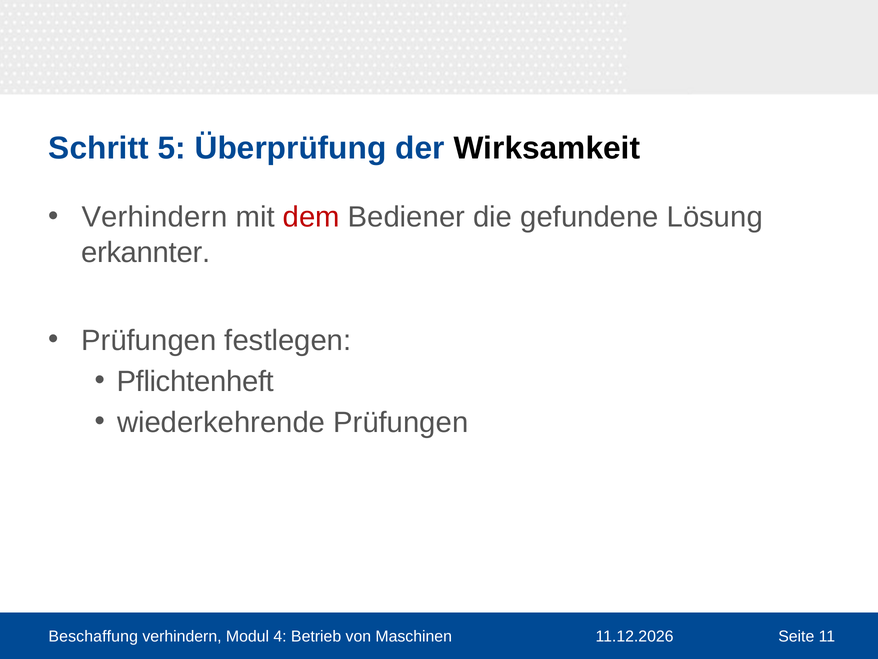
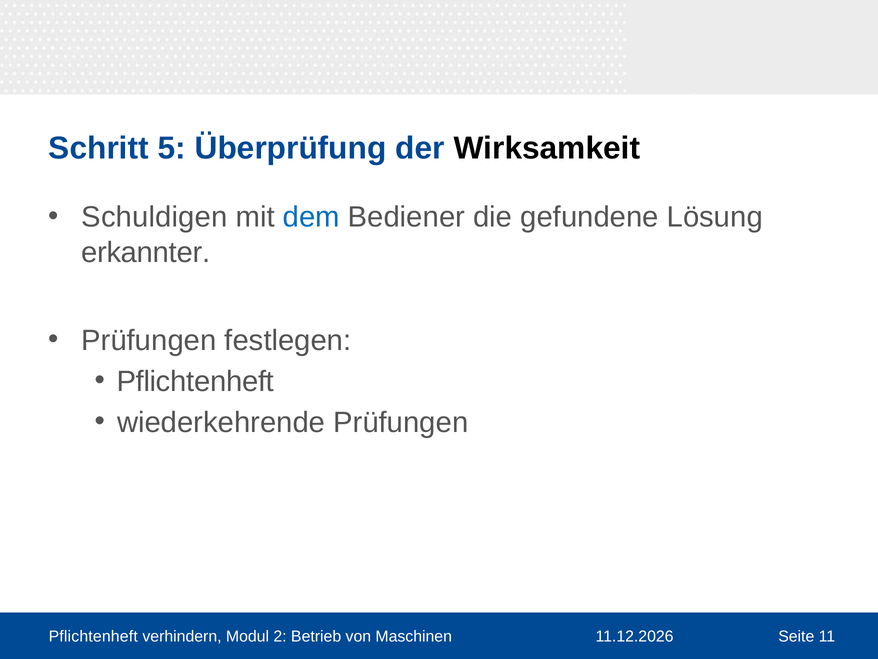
Verhindern: Verhindern -> Schuldigen (154, 217)
dem colour: red -> blue (311, 217)
Beschaffung: Beschaffung -> Pflichtenheft (93, 636)
4: 4 -> 2 (280, 636)
